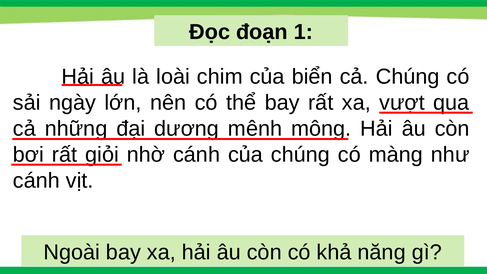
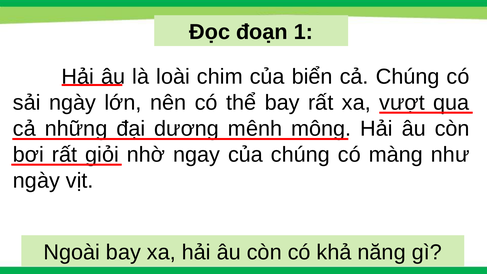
nhờ cánh: cánh -> ngay (197, 155)
cánh: cánh -> ngày (36, 181)
